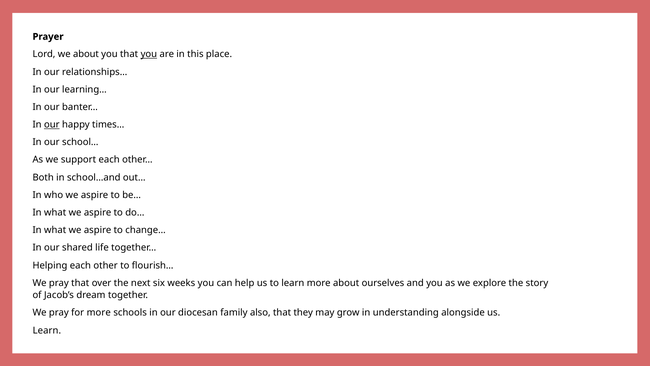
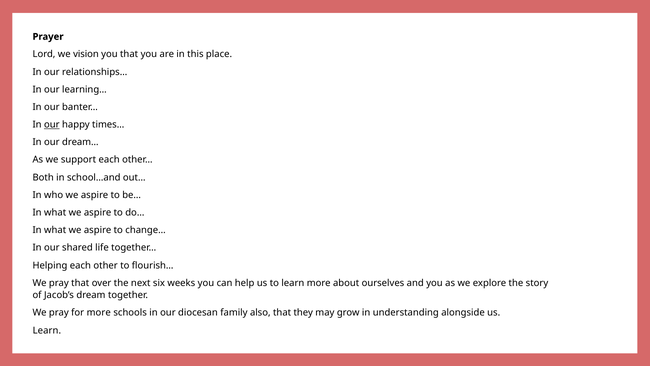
we about: about -> vision (86, 54)
you underline: present -> none (149, 54)
school…: school… -> dream… (80, 142)
